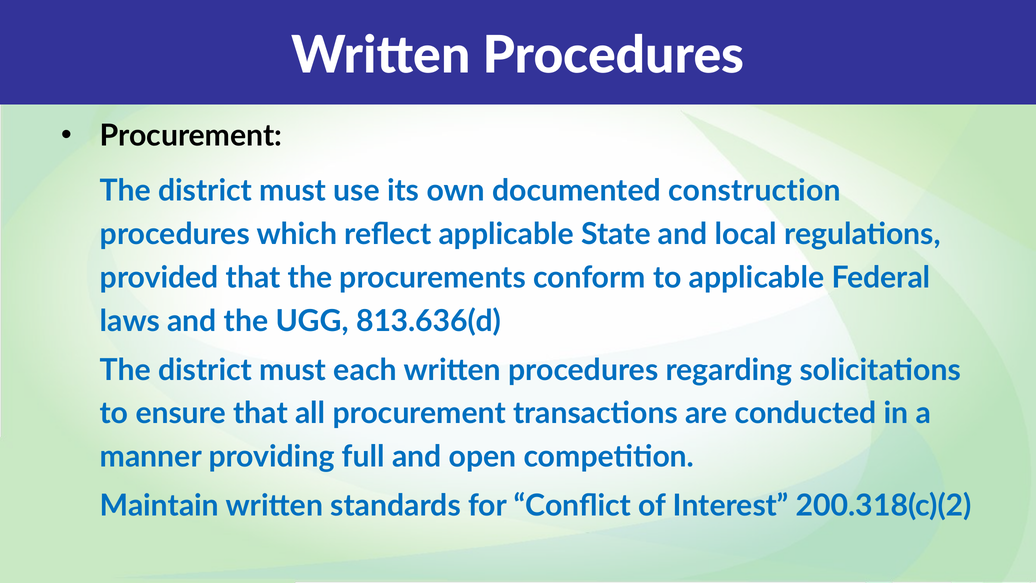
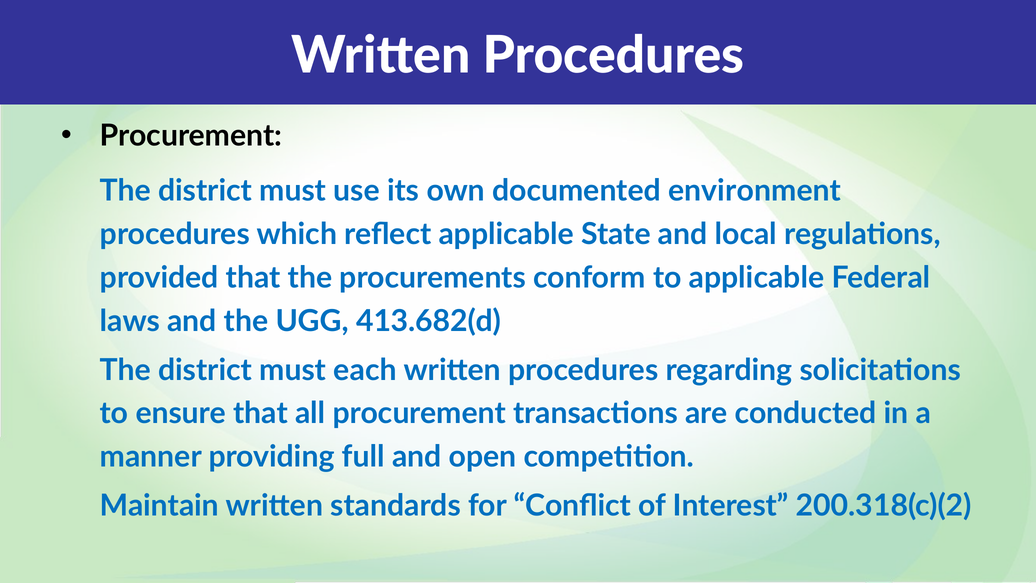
construction: construction -> environment (755, 191)
813.636(d: 813.636(d -> 413.682(d (429, 321)
